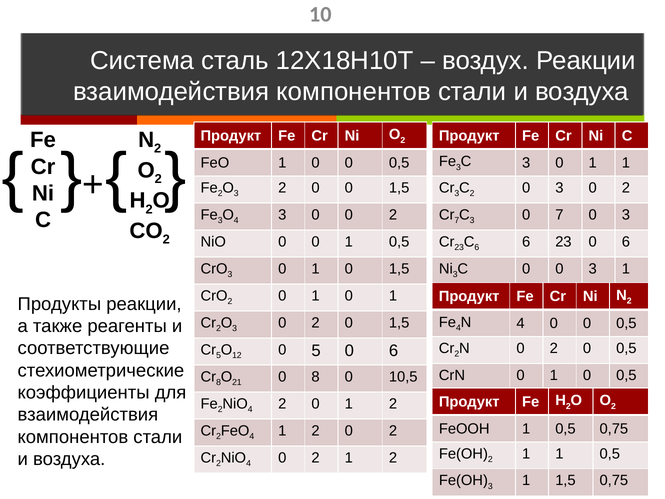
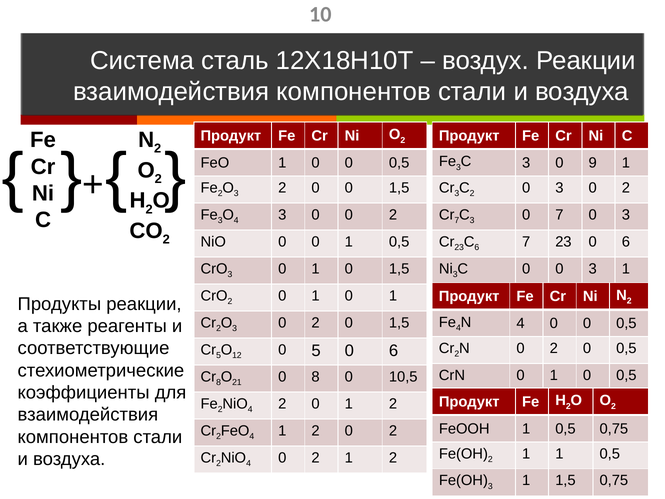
C 3 0 1: 1 -> 9 (593, 163)
6 6: 6 -> 7 (526, 242)
